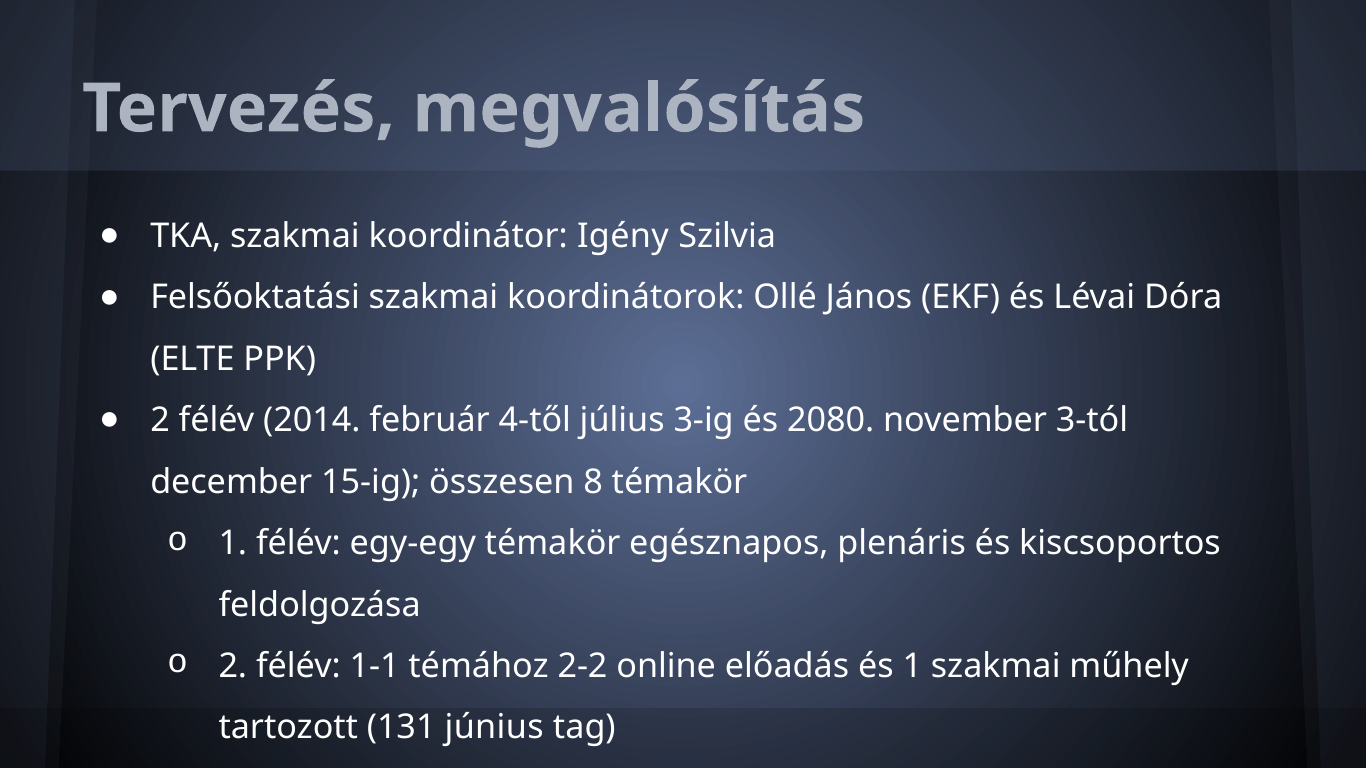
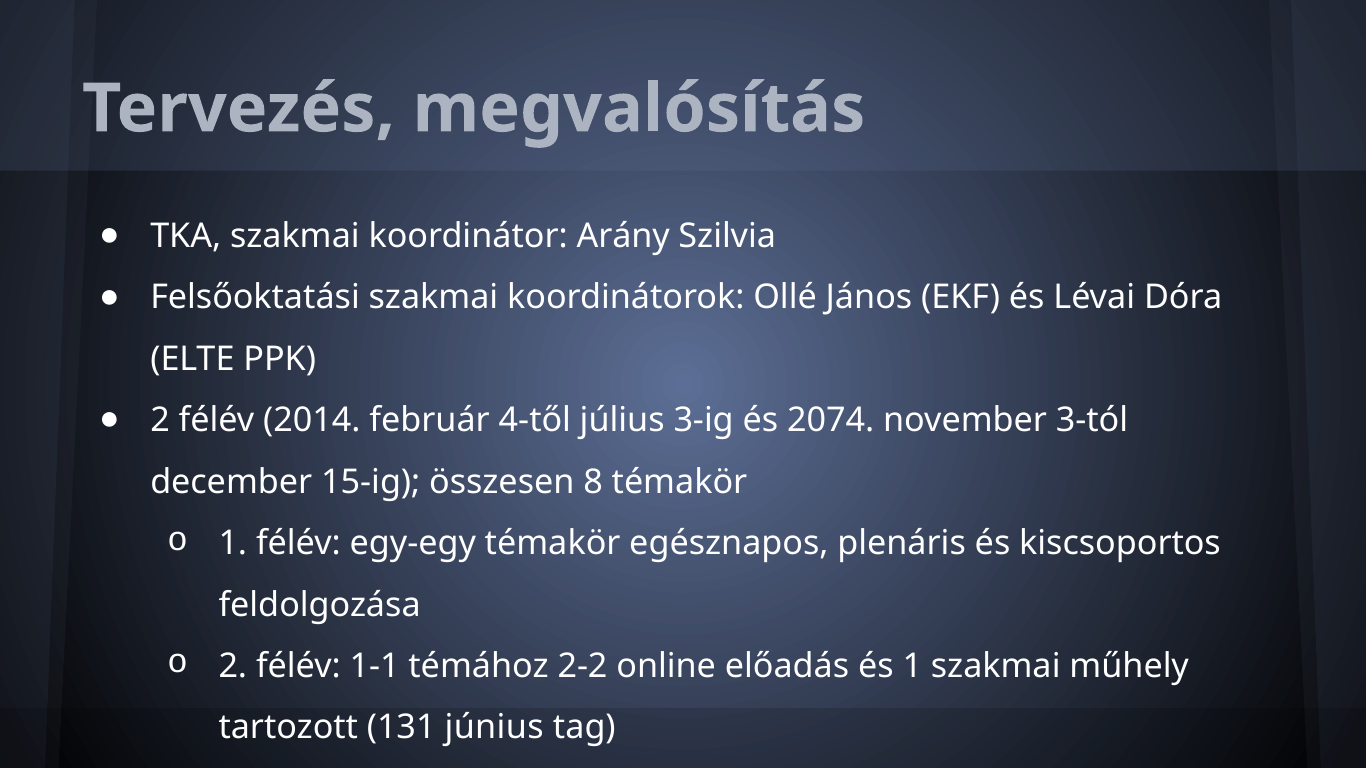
Igény: Igény -> Arány (623, 236)
2080: 2080 -> 2074 (831, 421)
